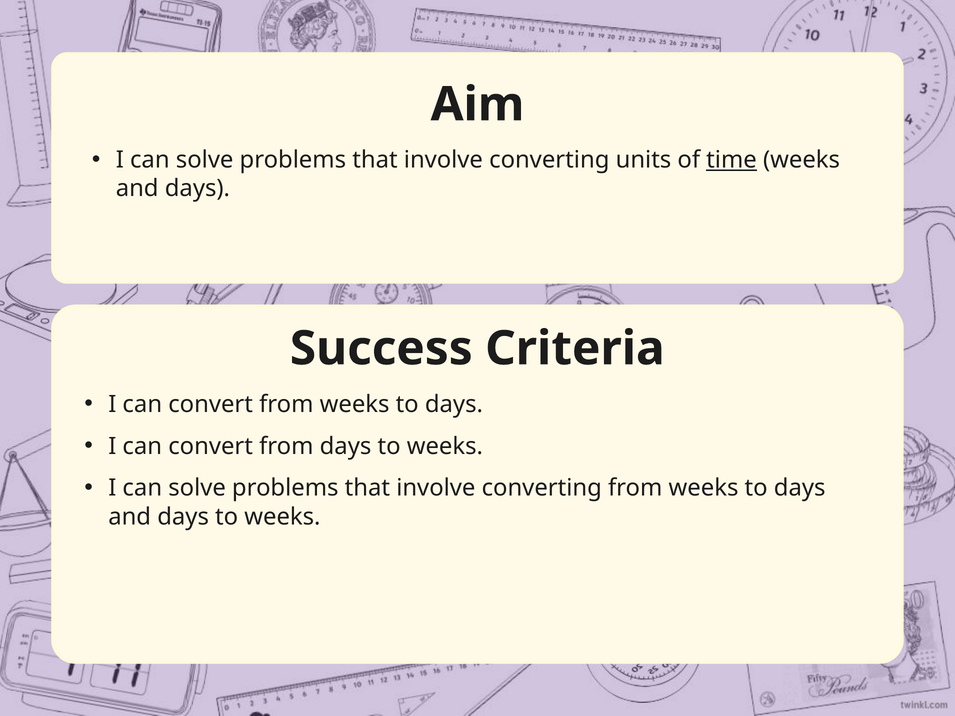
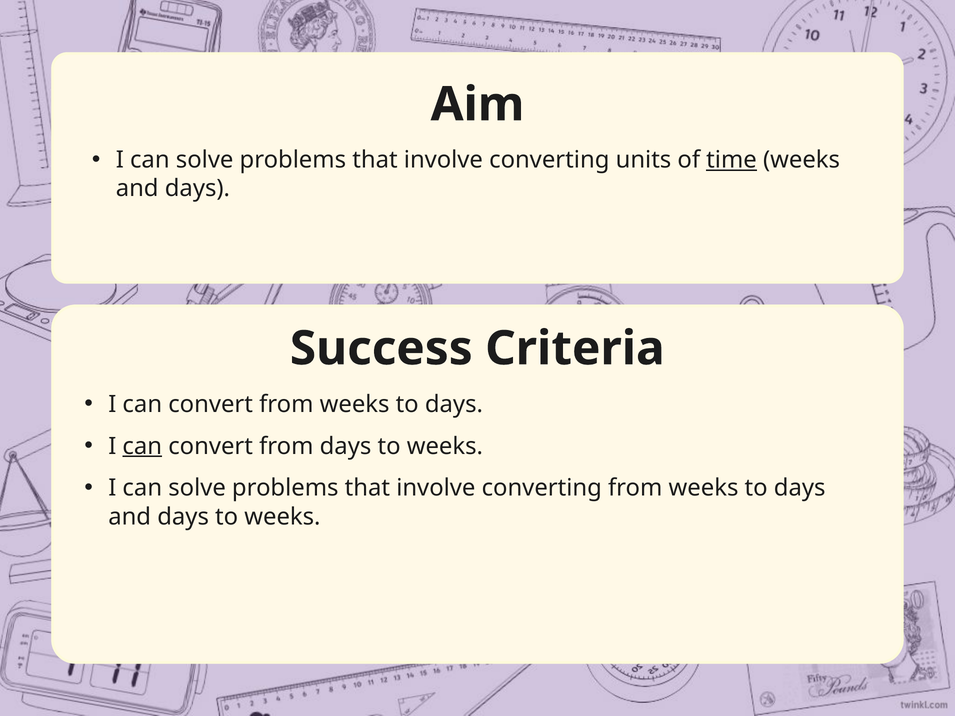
can underline: none -> present (142, 446)
